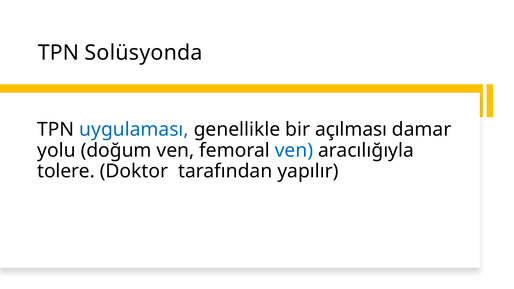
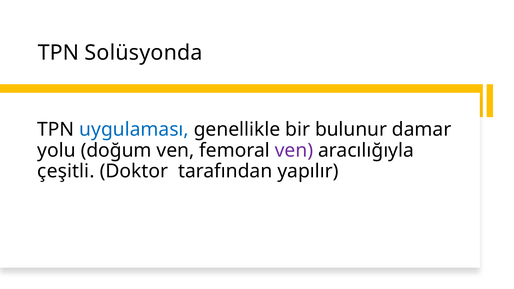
açılması: açılması -> bulunur (351, 130)
ven colour: blue -> purple (294, 150)
tolere: tolere -> çeşitli (66, 171)
